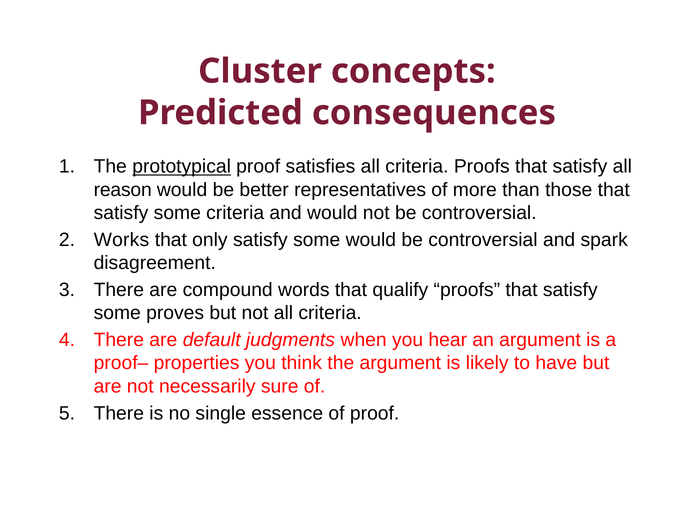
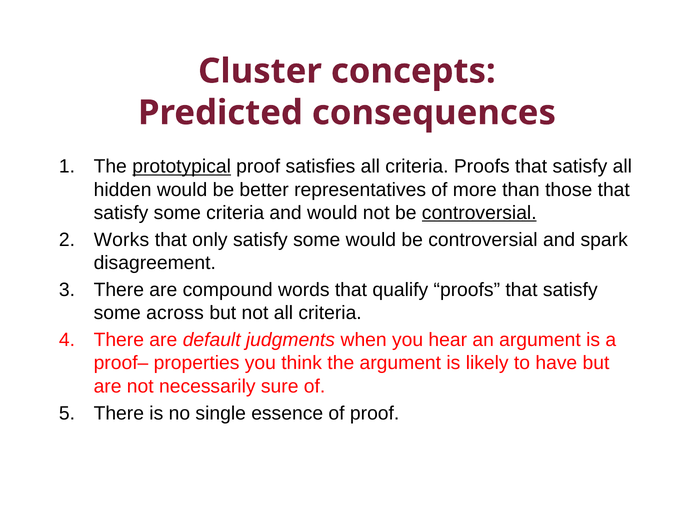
reason: reason -> hidden (123, 190)
controversial underline: none -> present (479, 213)
proves: proves -> across (175, 313)
